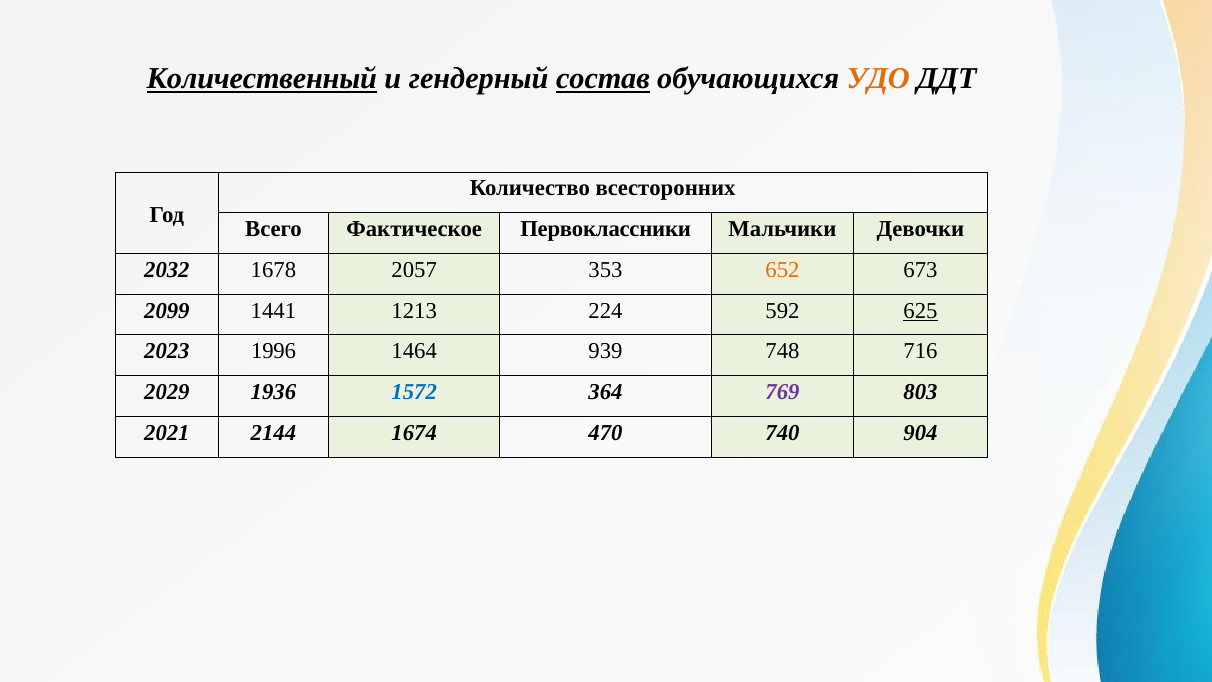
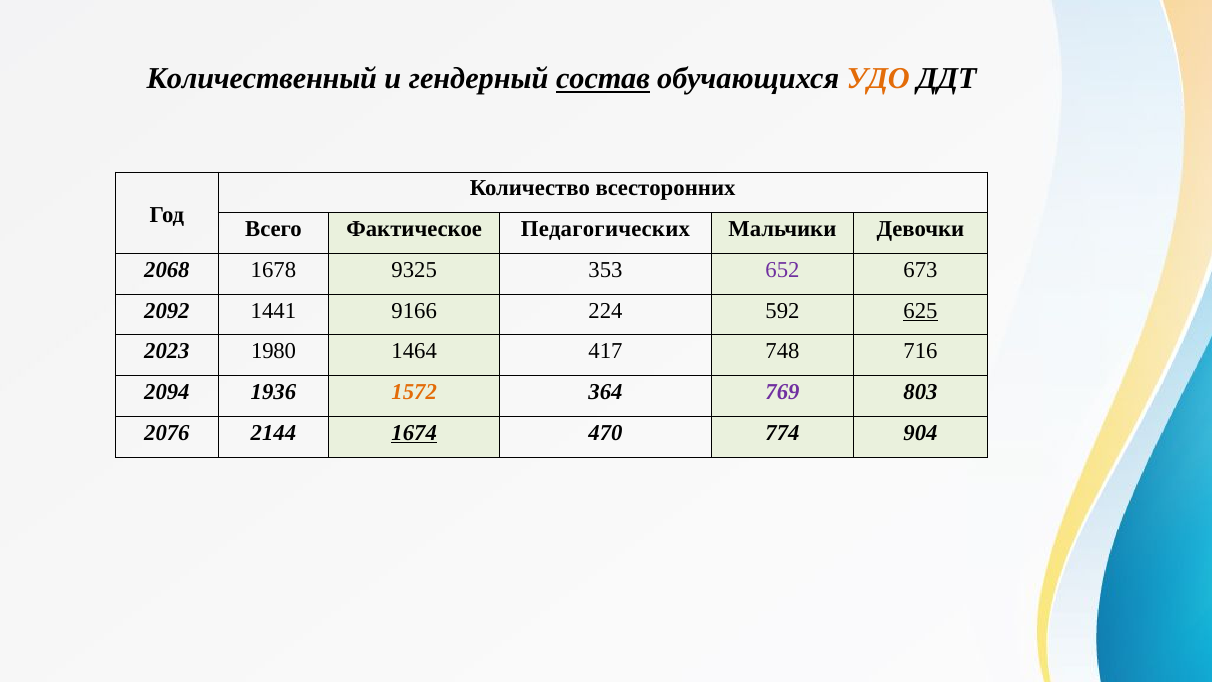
Количественный underline: present -> none (262, 79)
Первоклассники: Первоклассники -> Педагогических (605, 229)
2032: 2032 -> 2068 (167, 270)
2057: 2057 -> 9325 (414, 270)
652 colour: orange -> purple (782, 270)
2099: 2099 -> 2092 (167, 310)
1213: 1213 -> 9166 (414, 310)
1996: 1996 -> 1980 (274, 351)
939: 939 -> 417 (606, 351)
2029: 2029 -> 2094 (167, 392)
1572 colour: blue -> orange (414, 392)
2021: 2021 -> 2076 (167, 433)
1674 underline: none -> present (414, 433)
740: 740 -> 774 (782, 433)
